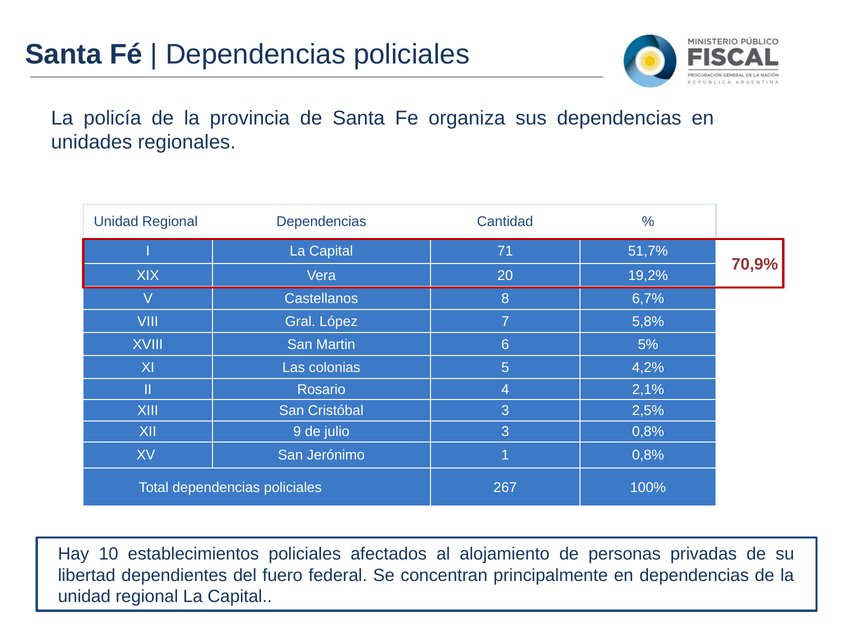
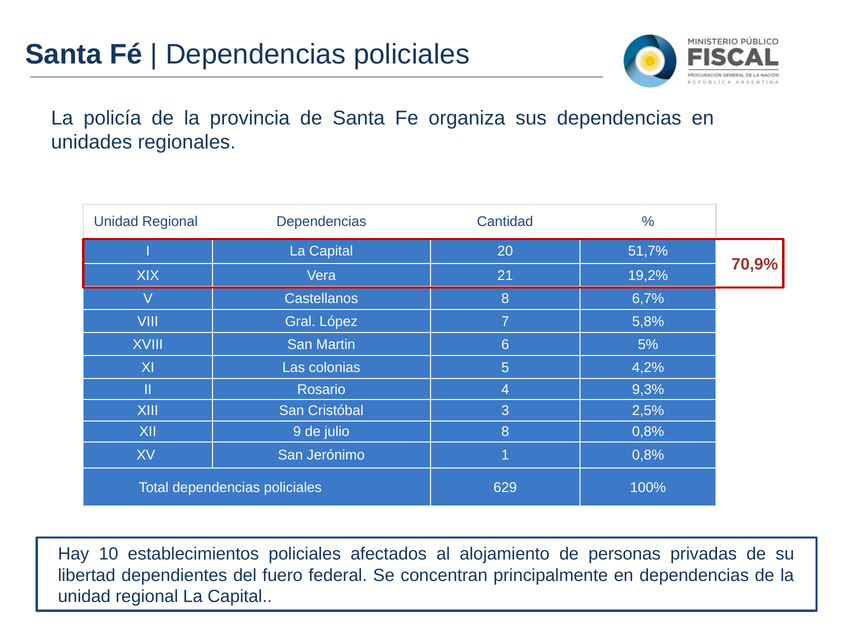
71: 71 -> 20 (505, 251)
20: 20 -> 21 (505, 275)
2,1%: 2,1% -> 9,3% (648, 389)
julio 3: 3 -> 8 (505, 431)
267: 267 -> 629 (505, 487)
